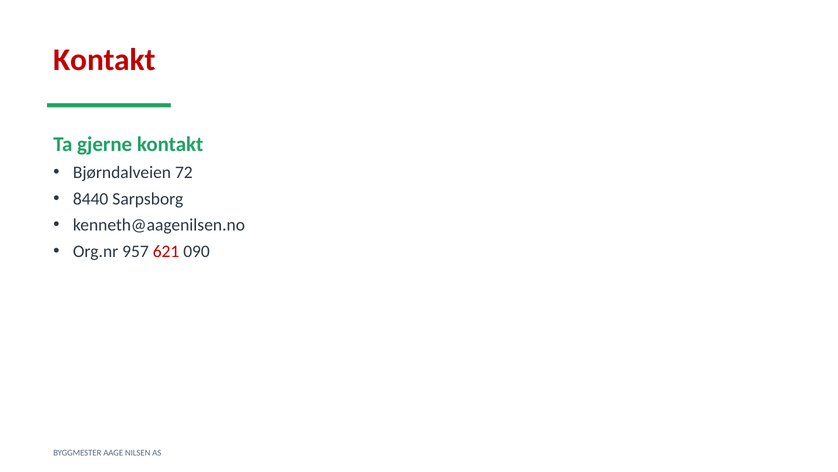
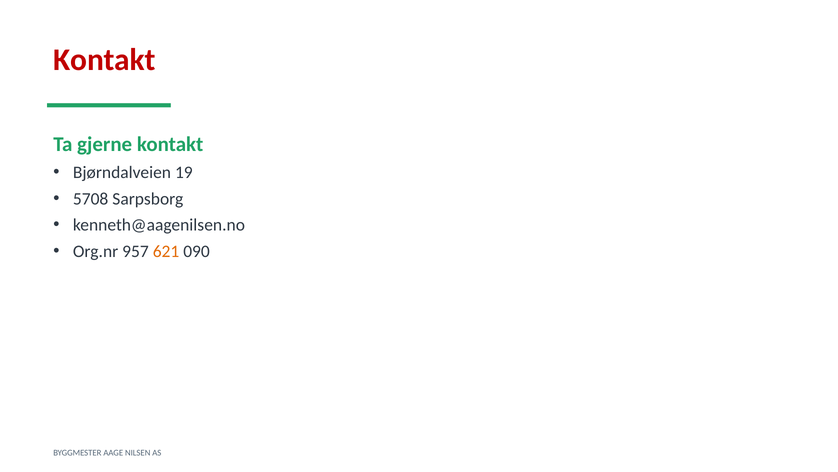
72: 72 -> 19 (184, 172)
8440: 8440 -> 5708 (91, 199)
621 colour: red -> orange (166, 251)
